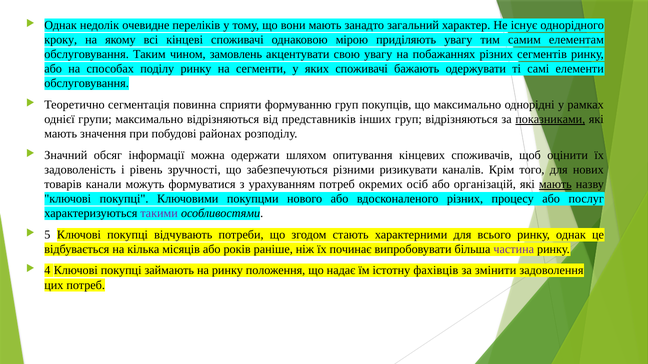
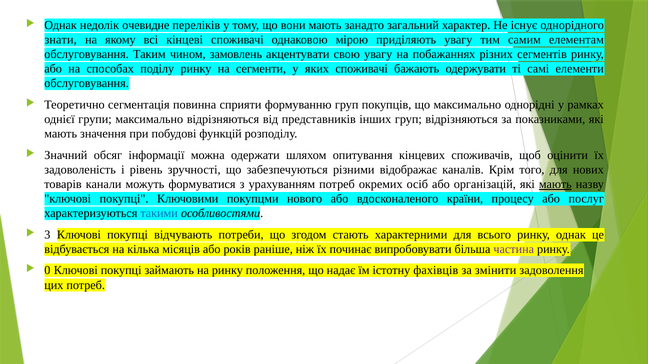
кроку: кроку -> знати (61, 40)
показниками underline: present -> none (550, 119)
районах: районах -> функцій (221, 134)
ризикувати: ризикувати -> відображає (408, 170)
вдосконаленого різних: різних -> країни (465, 199)
такими colour: purple -> blue (159, 214)
5: 5 -> 3 (47, 235)
4: 4 -> 0 (47, 271)
